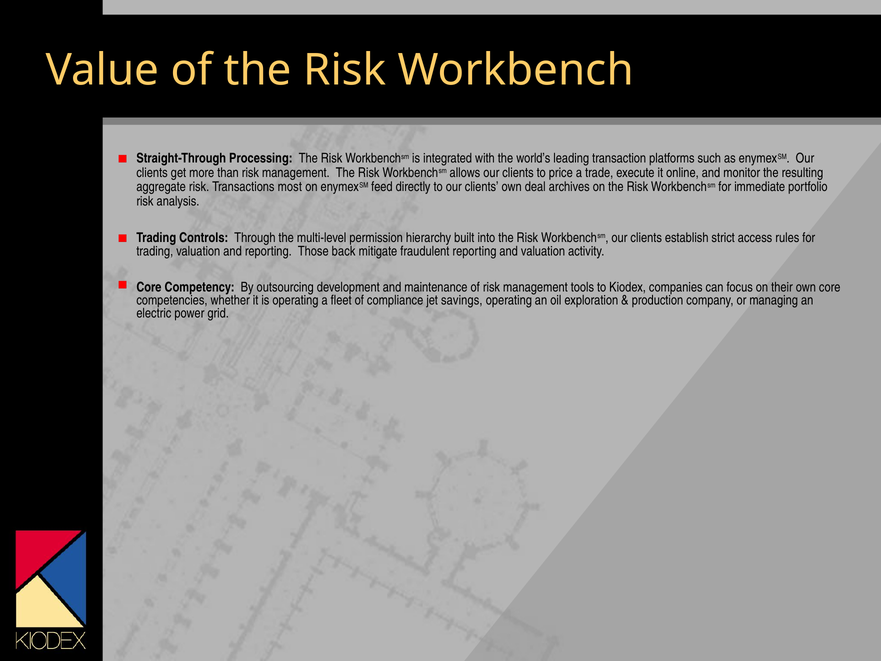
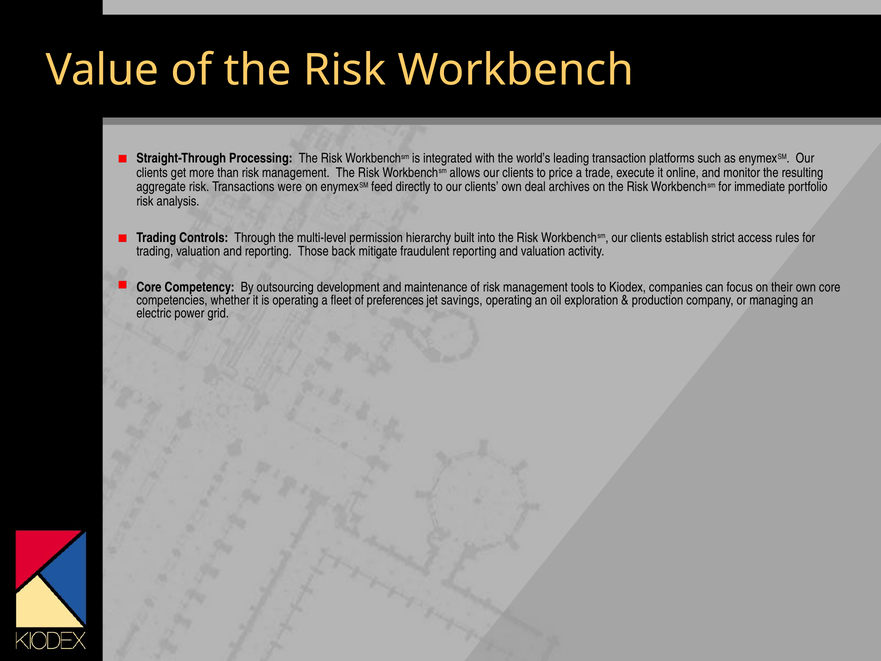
most: most -> were (290, 187)
compliance: compliance -> preferences (395, 300)
